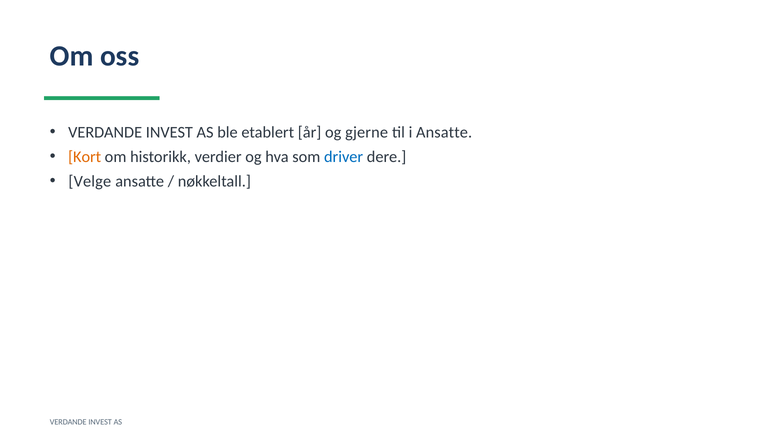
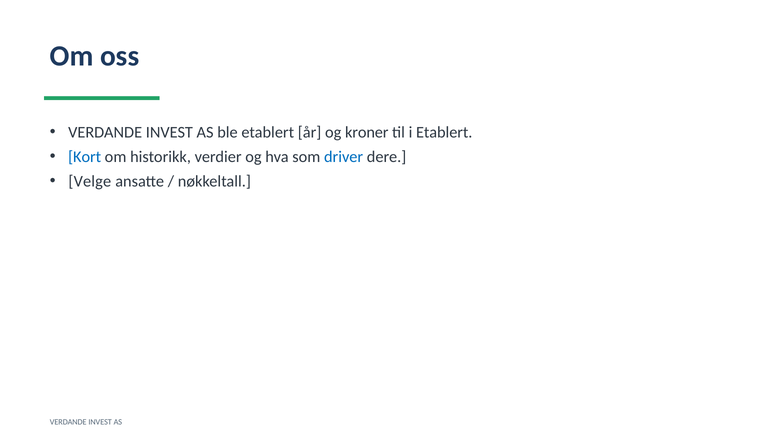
gjerne: gjerne -> kroner (367, 133)
i Ansatte: Ansatte -> Etablert (444, 133)
Kort colour: orange -> blue (85, 157)
